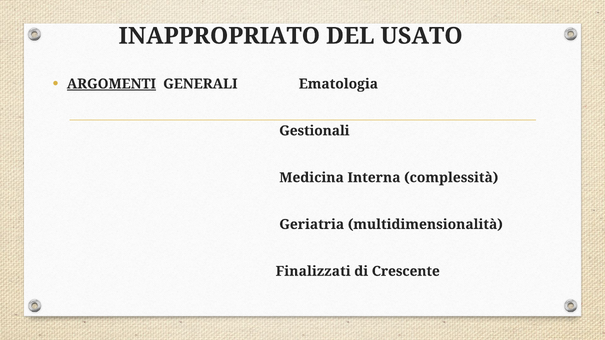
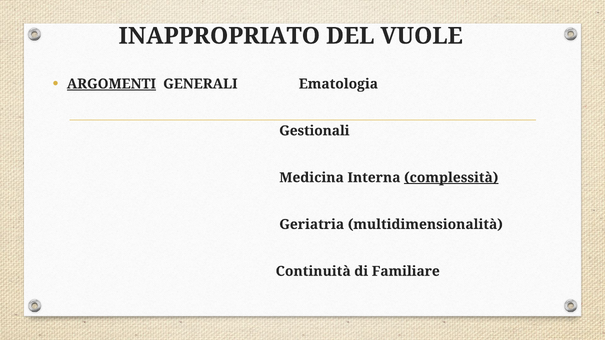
USATO: USATO -> VUOLE (422, 36)
complessità underline: none -> present (451, 178)
Finalizzati: Finalizzati -> Continuità (313, 271)
Crescente: Crescente -> Familiare (406, 271)
